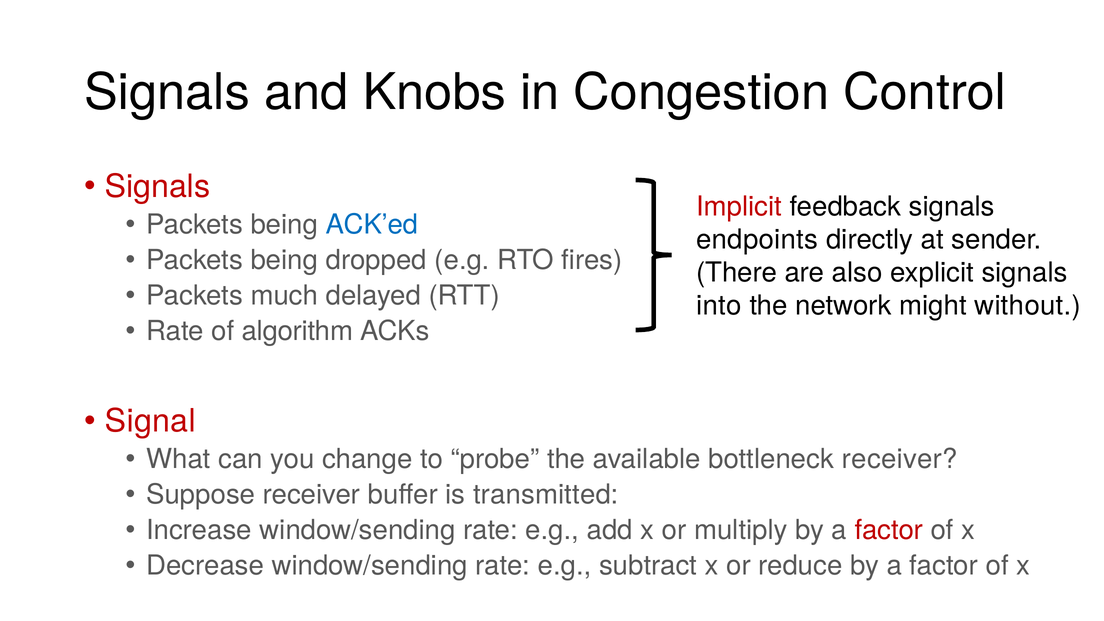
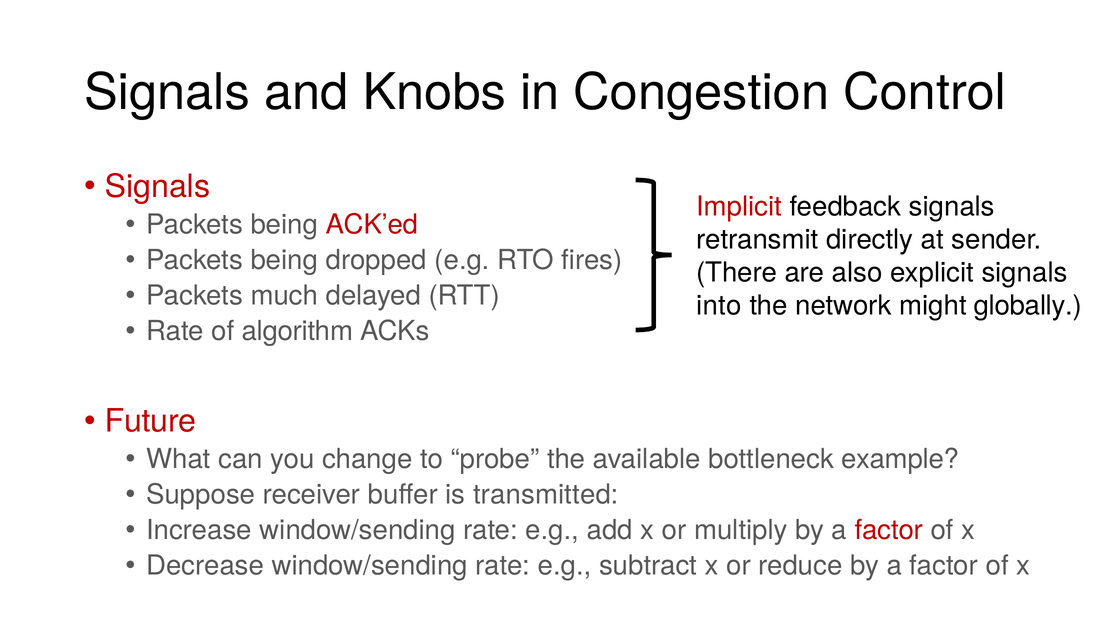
ACK’ed colour: blue -> red (372, 225)
endpoints: endpoints -> retransmit (757, 240)
without: without -> globally (1028, 306)
Signal: Signal -> Future (151, 421)
bottleneck receiver: receiver -> example (900, 459)
